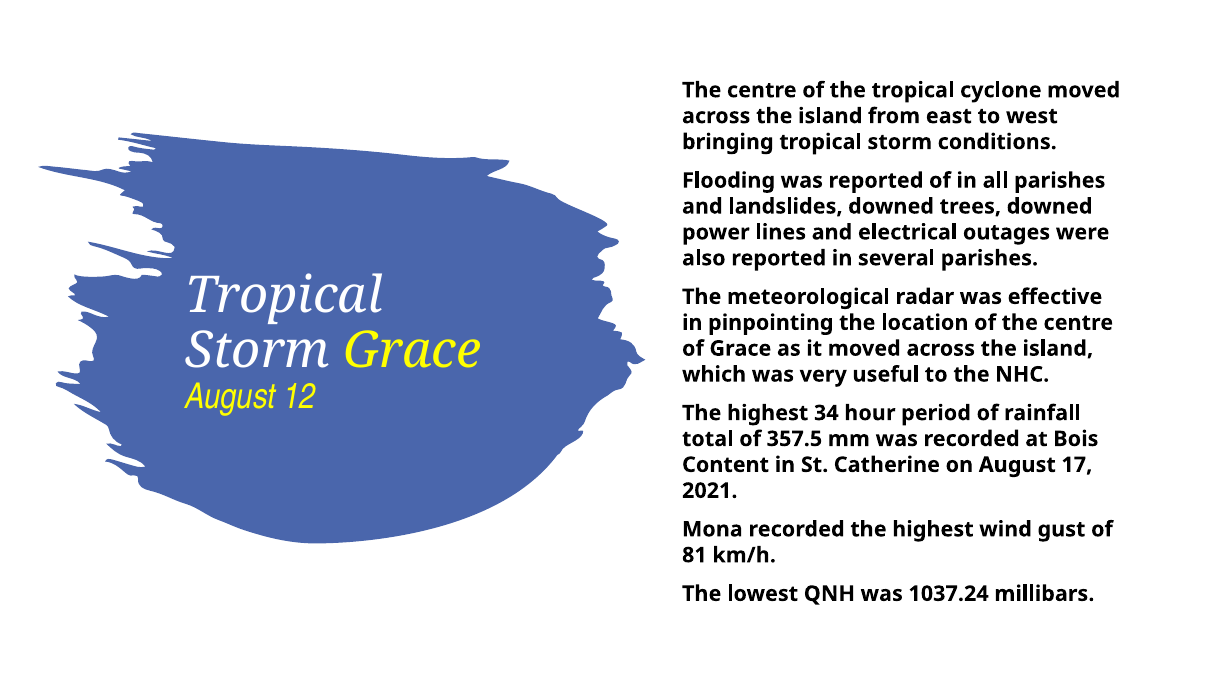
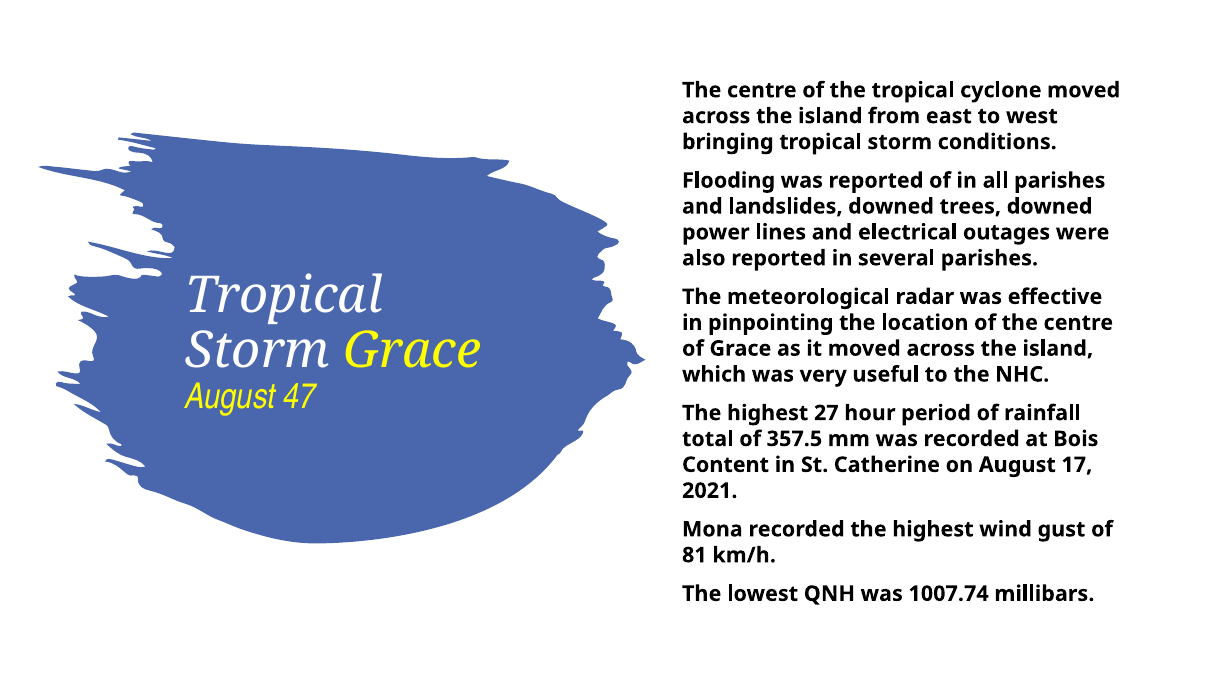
12: 12 -> 47 (300, 397)
34: 34 -> 27 (826, 413)
1037.24: 1037.24 -> 1007.74 (949, 594)
